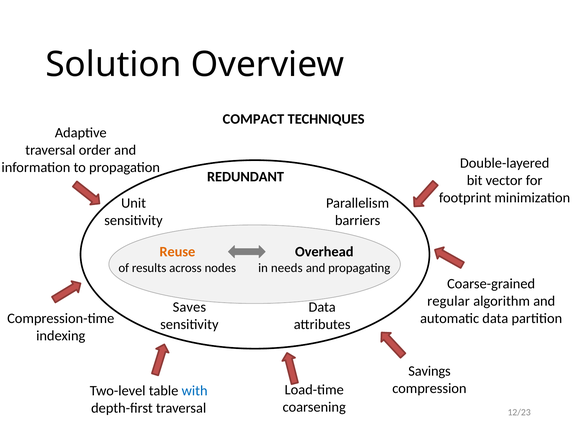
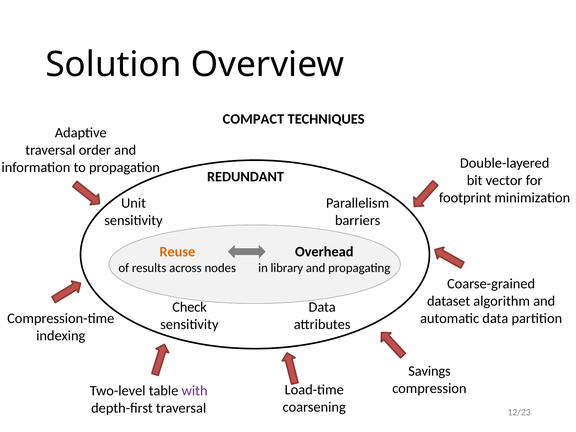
needs: needs -> library (287, 268)
regular: regular -> dataset (449, 301)
Saves: Saves -> Check (190, 307)
with colour: blue -> purple (195, 391)
